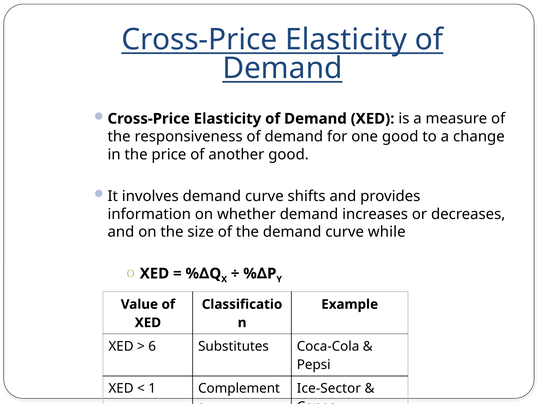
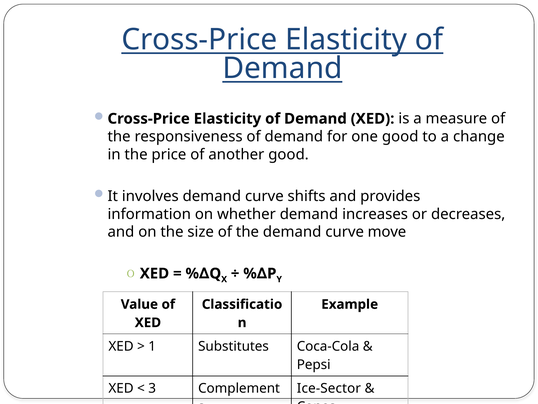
while: while -> move (387, 232)
6: 6 -> 1 (152, 346)
1: 1 -> 3 (152, 388)
